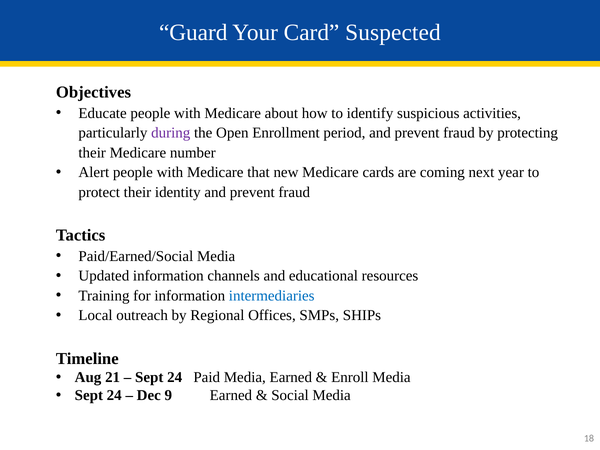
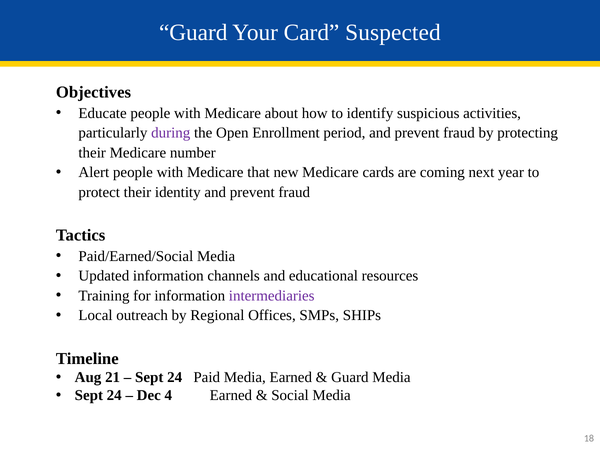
intermediaries colour: blue -> purple (272, 296)
Enroll: Enroll -> Guard (350, 378)
9: 9 -> 4 (168, 396)
